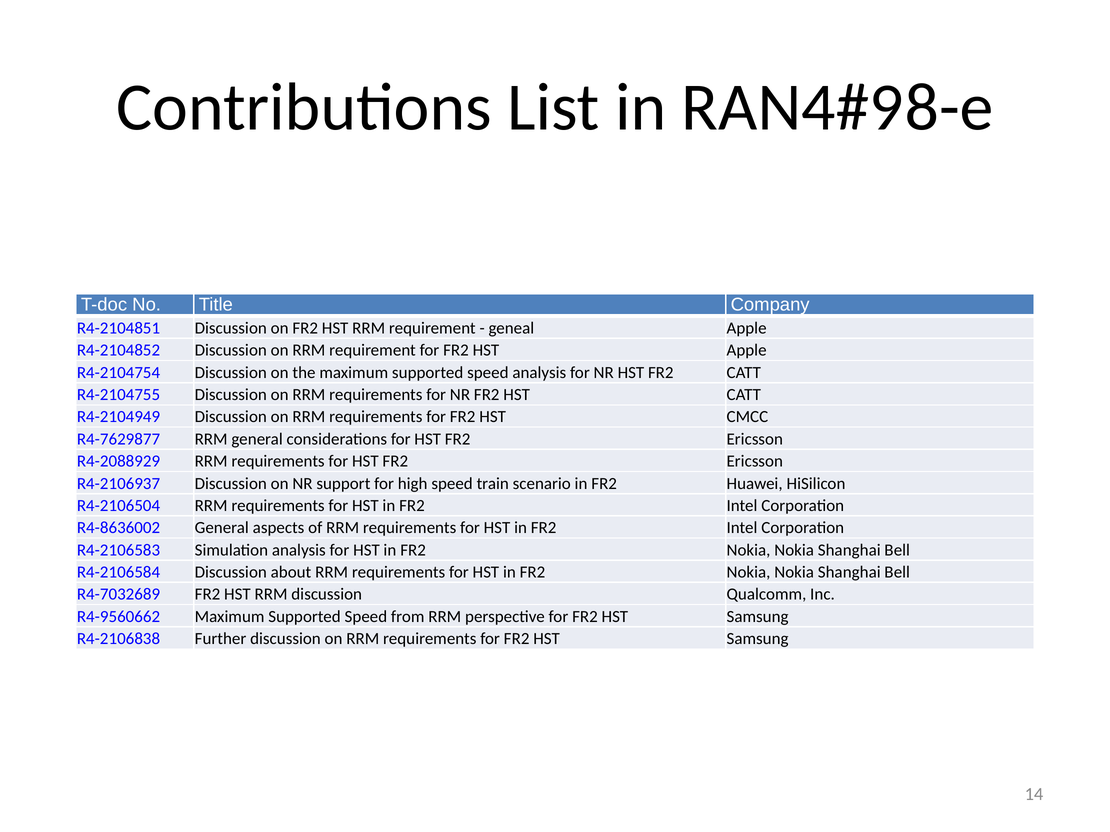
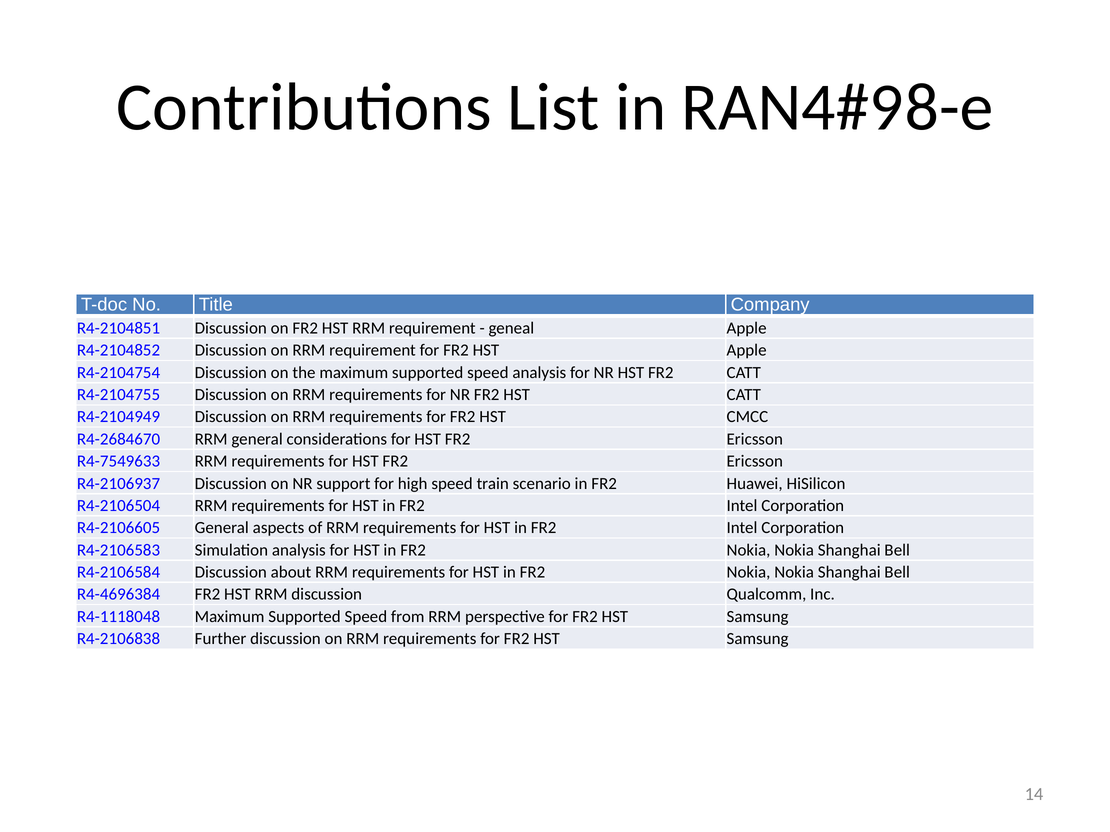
R4-7629877: R4-7629877 -> R4-2684670 (119, 439)
R4-2088929: R4-2088929 -> R4-7549633 (119, 462)
R4-8636002: R4-8636002 -> R4-2106605 (119, 528)
R4-7032689: R4-7032689 -> R4-4696384 (119, 595)
R4-9560662: R4-9560662 -> R4-1118048 (119, 617)
